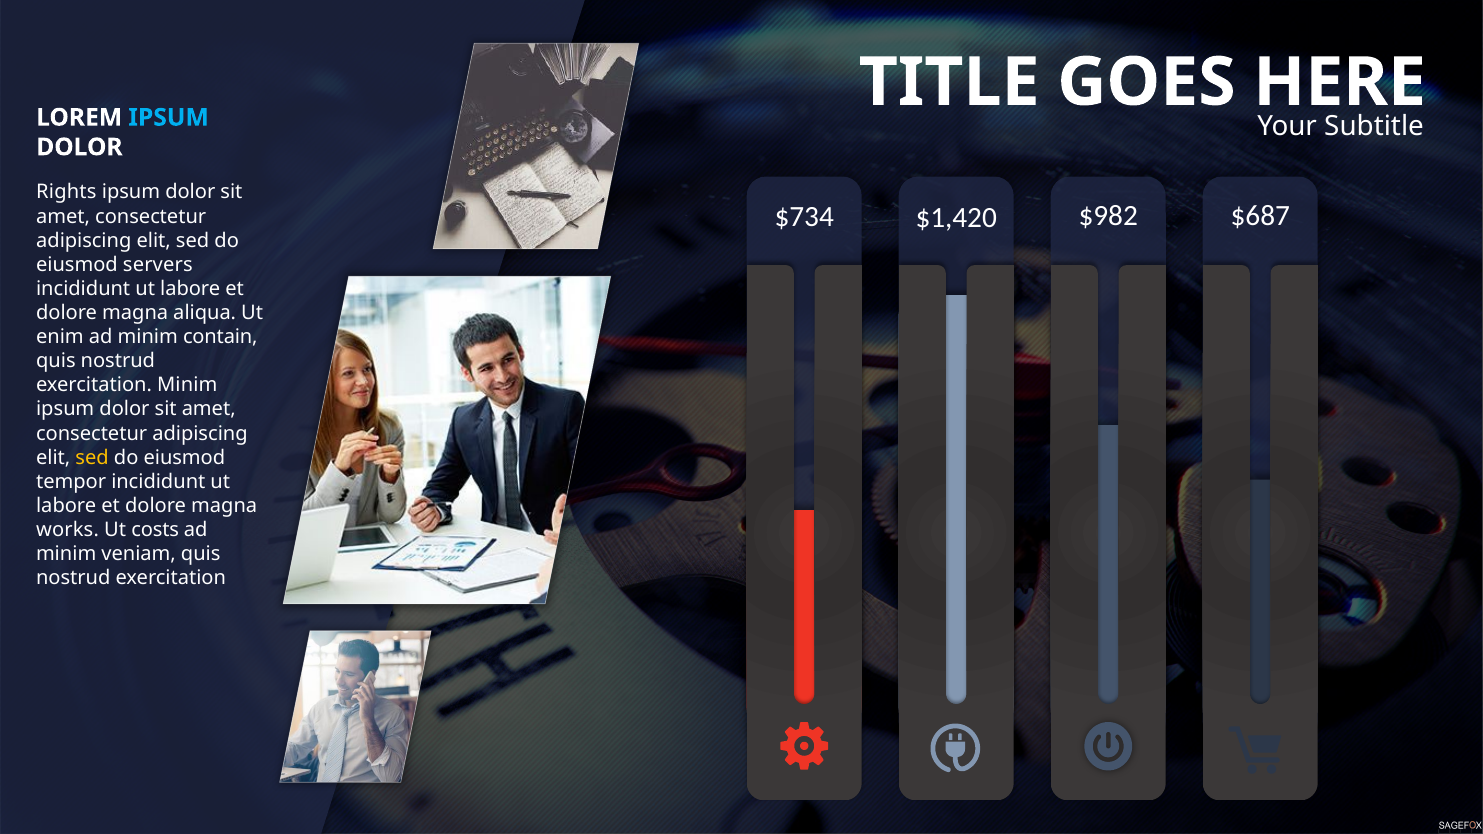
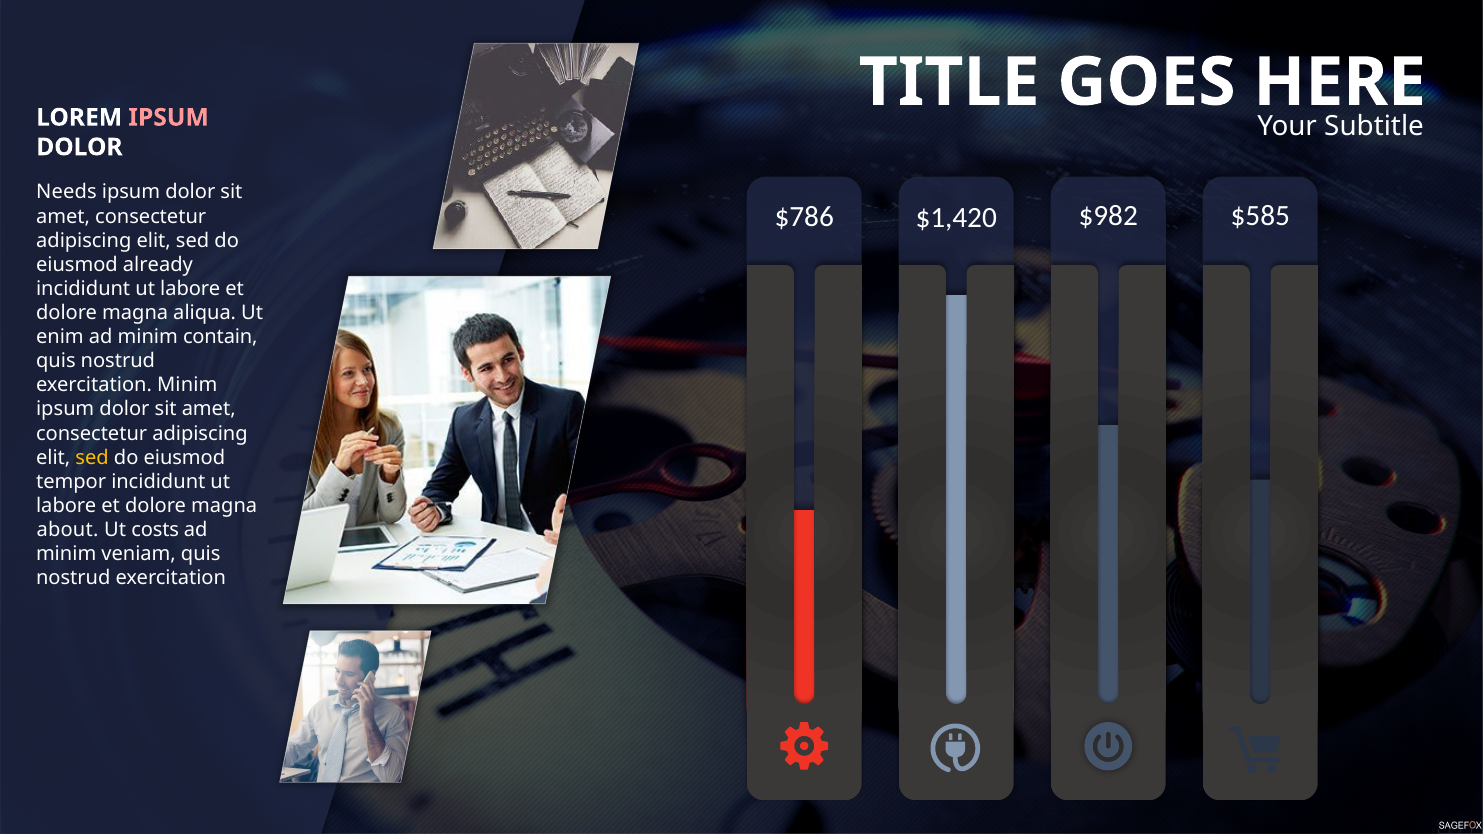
IPSUM colour: light blue -> pink (169, 118)
Rights: Rights -> Needs (66, 192)
$734: $734 -> $786 (804, 216)
$687: $687 -> $585 (1260, 215)
servers: servers -> already (158, 265)
works: works -> about (68, 530)
